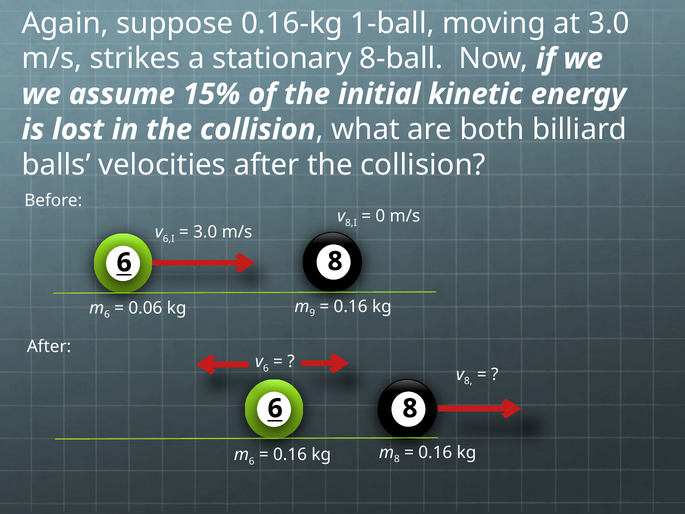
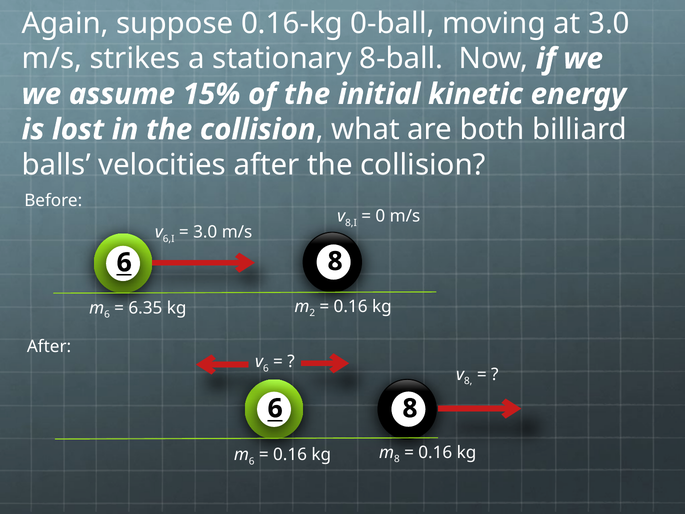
1-ball: 1-ball -> 0-ball (392, 23)
0.06: 0.06 -> 6.35 (145, 308)
9: 9 -> 2 (312, 313)
